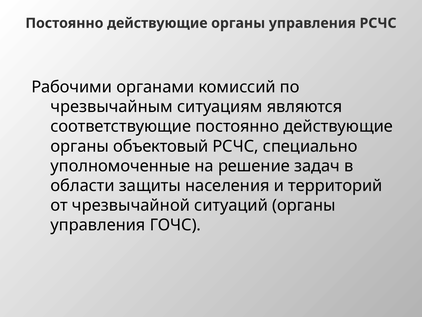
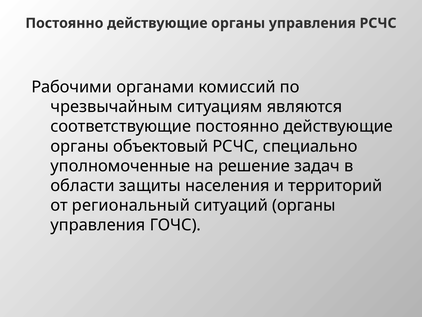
чрезвычайной: чрезвычайной -> региональный (131, 205)
